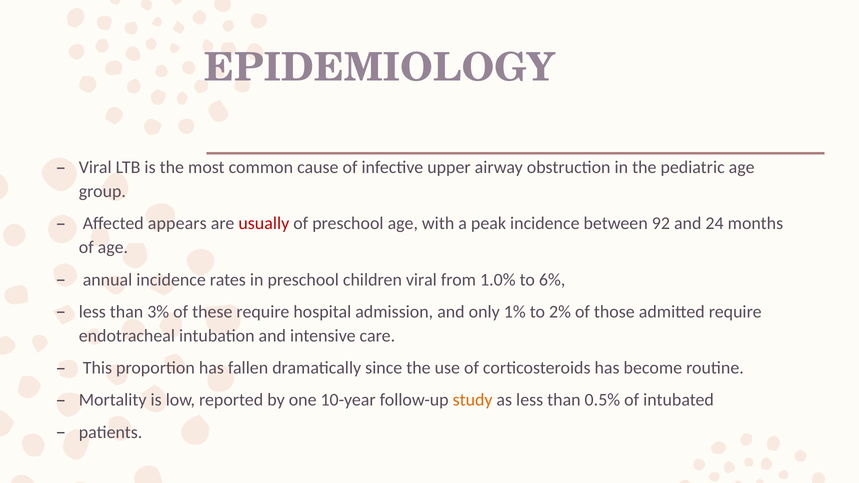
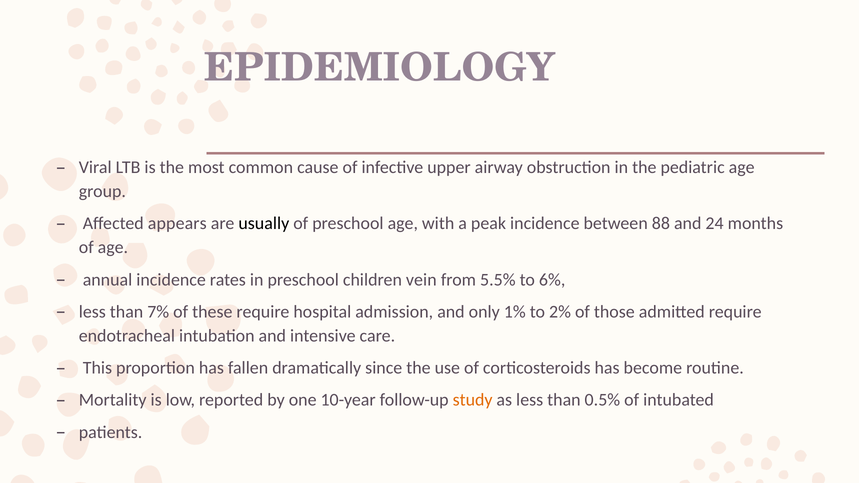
usually colour: red -> black (264, 224)
92: 92 -> 88 (661, 224)
children viral: viral -> vein (421, 280)
1.0%: 1.0% -> 5.5% (498, 280)
3%: 3% -> 7% (158, 312)
